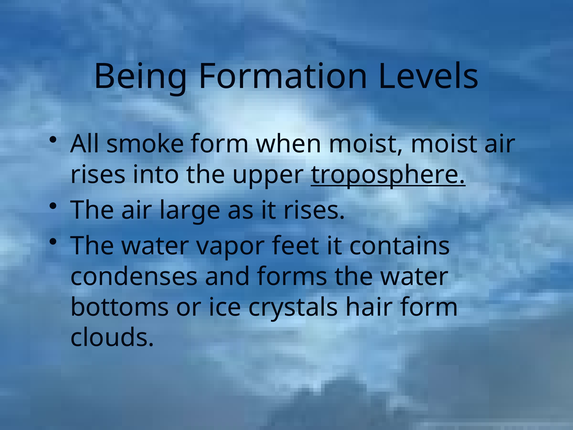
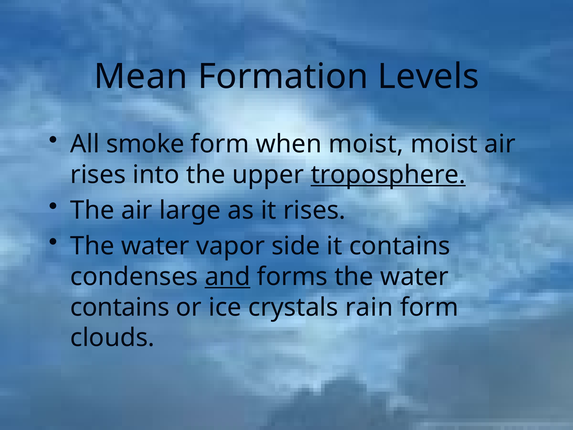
Being: Being -> Mean (141, 76)
feet: feet -> side (296, 246)
and underline: none -> present (228, 277)
bottoms: bottoms -> contains (120, 307)
hair: hair -> rain (369, 307)
